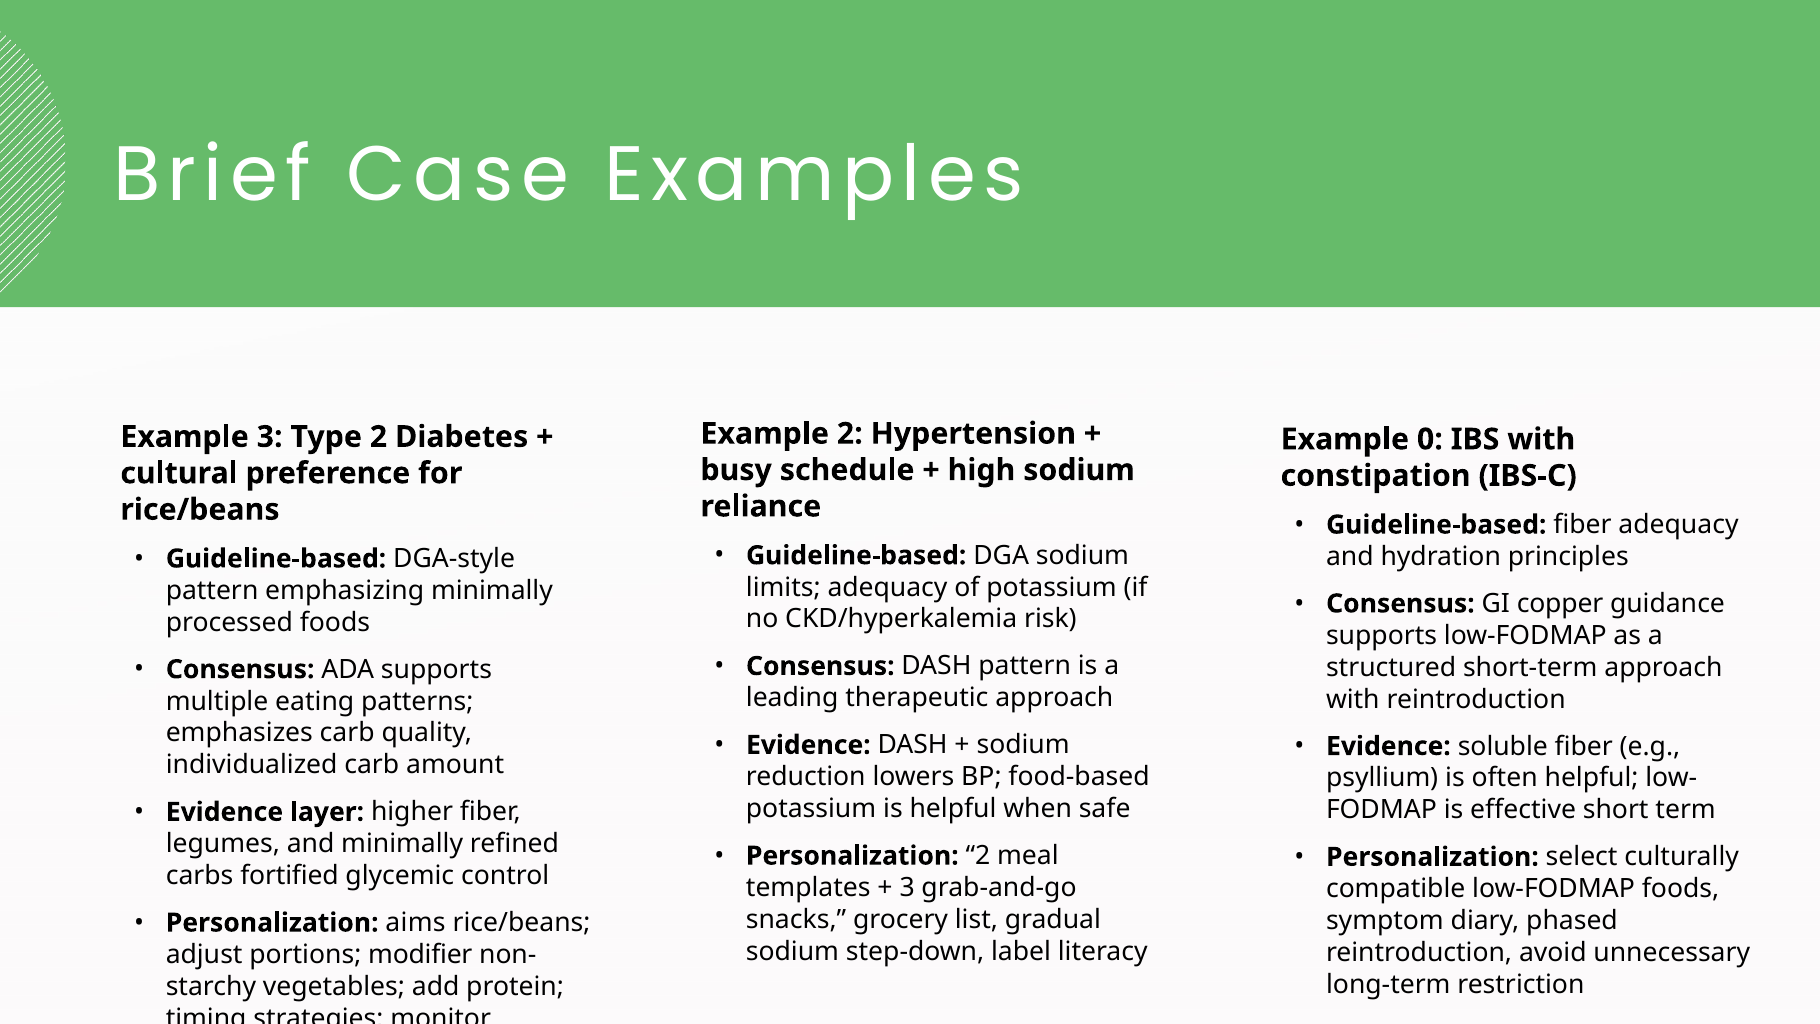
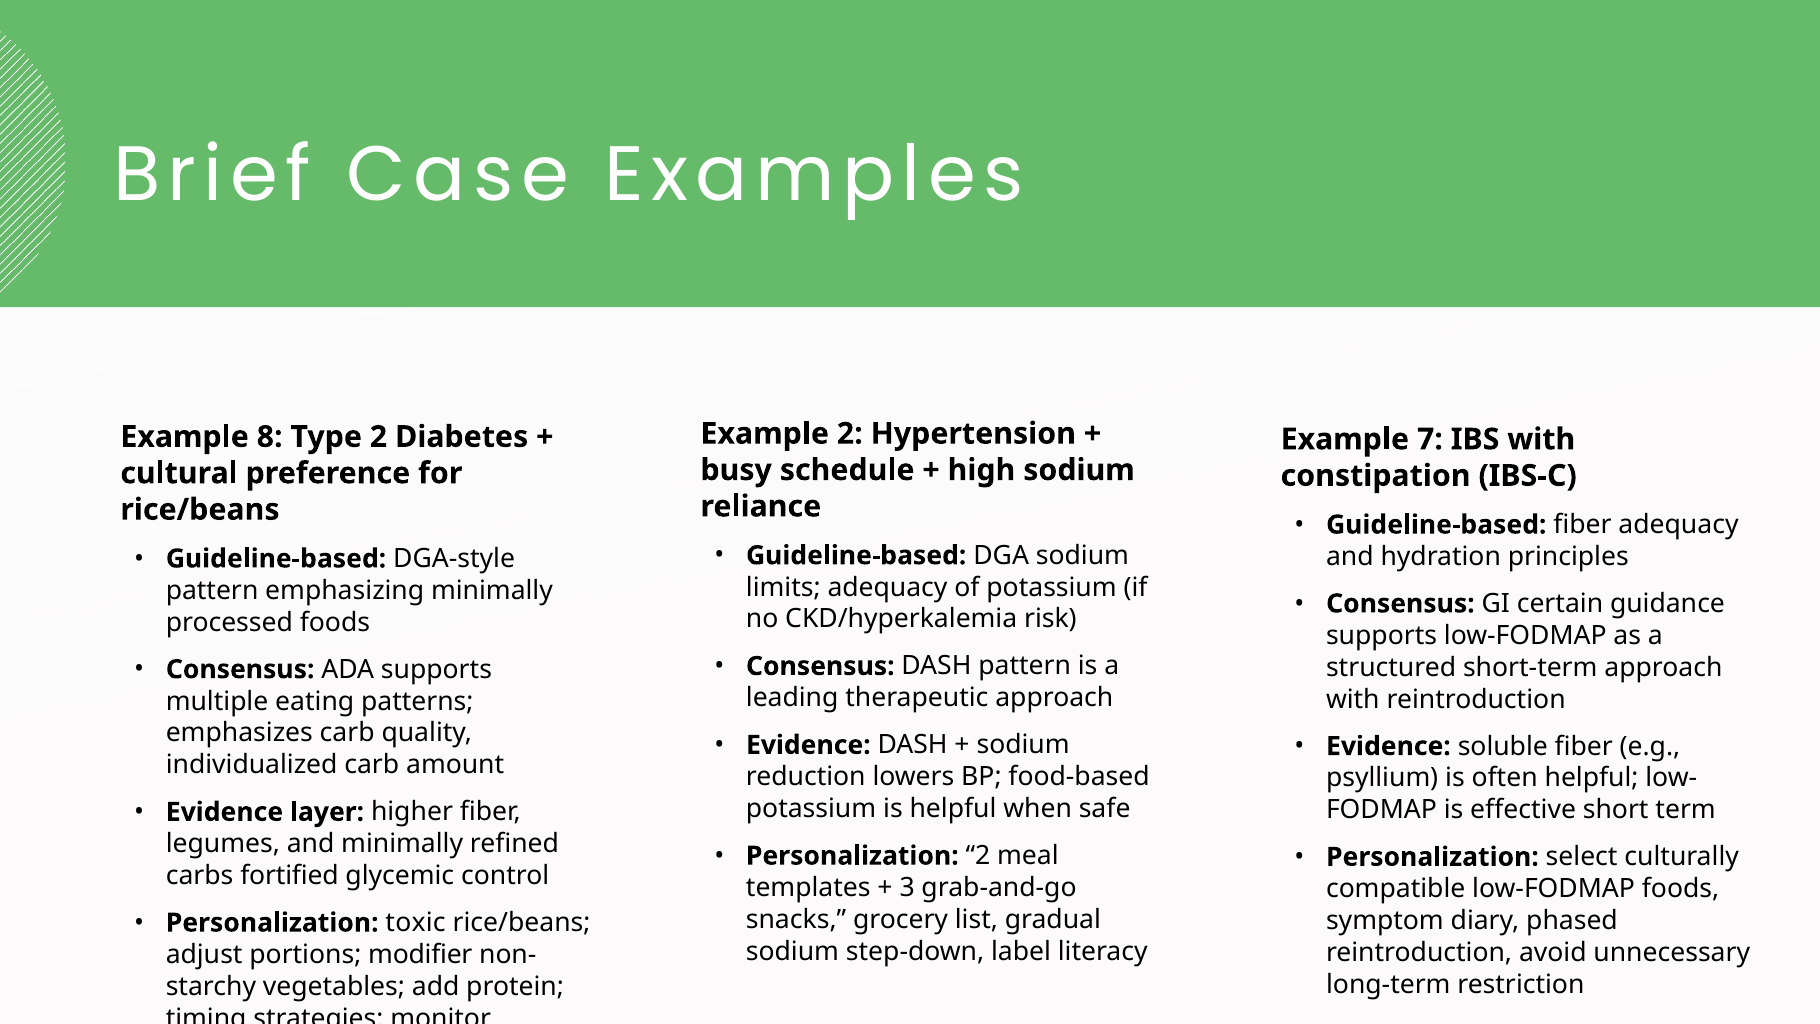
Example 3: 3 -> 8 (270, 437)
0: 0 -> 7 (1430, 439)
copper: copper -> certain (1560, 604)
aims: aims -> toxic (416, 923)
